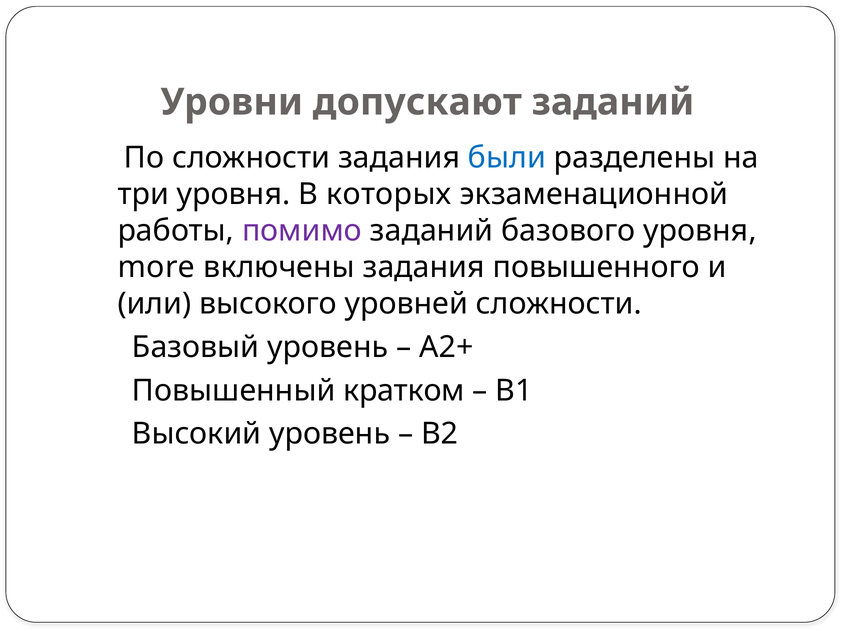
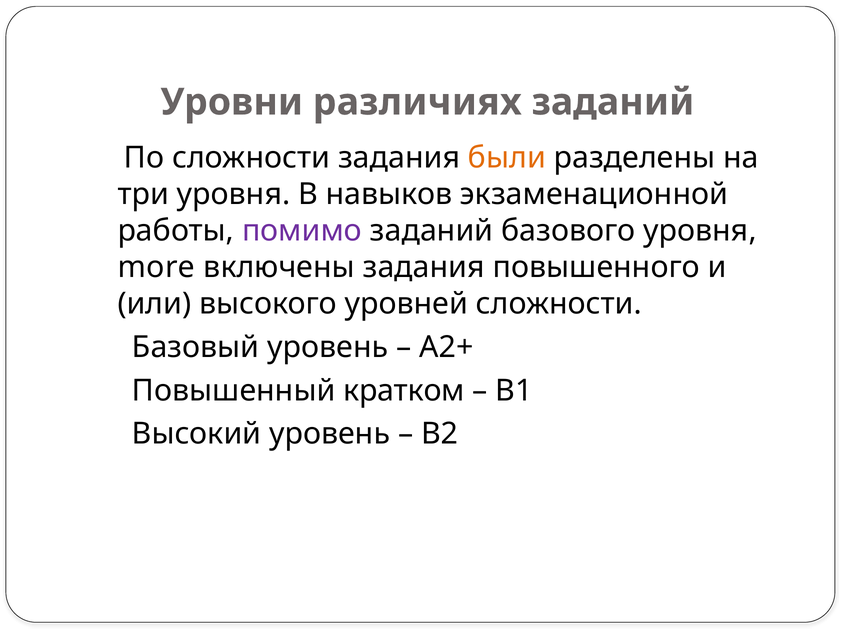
допускают: допускают -> различиях (417, 102)
были colour: blue -> orange (507, 158)
которых: которых -> навыков (389, 194)
